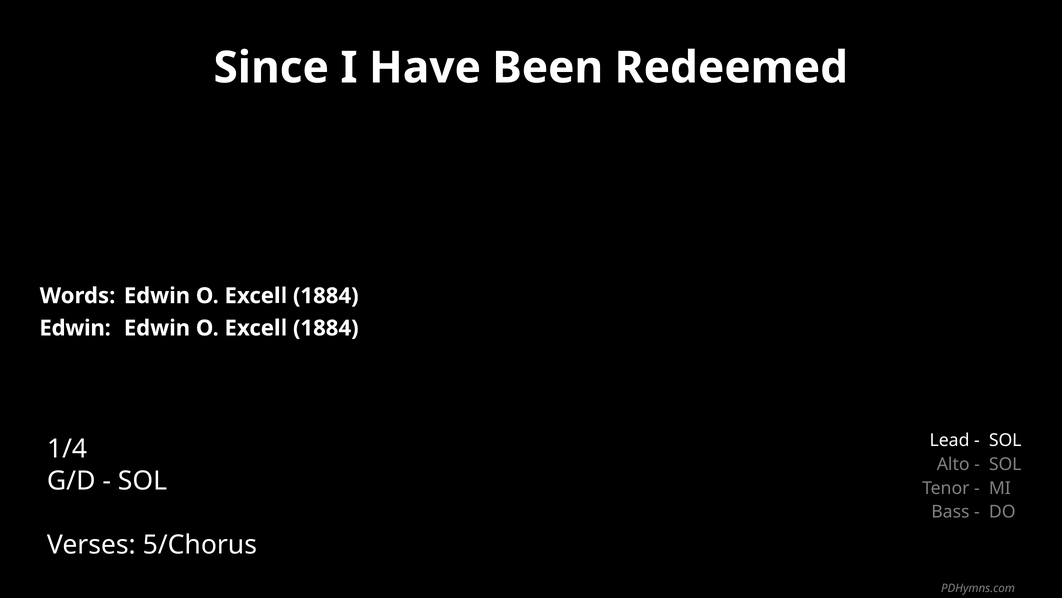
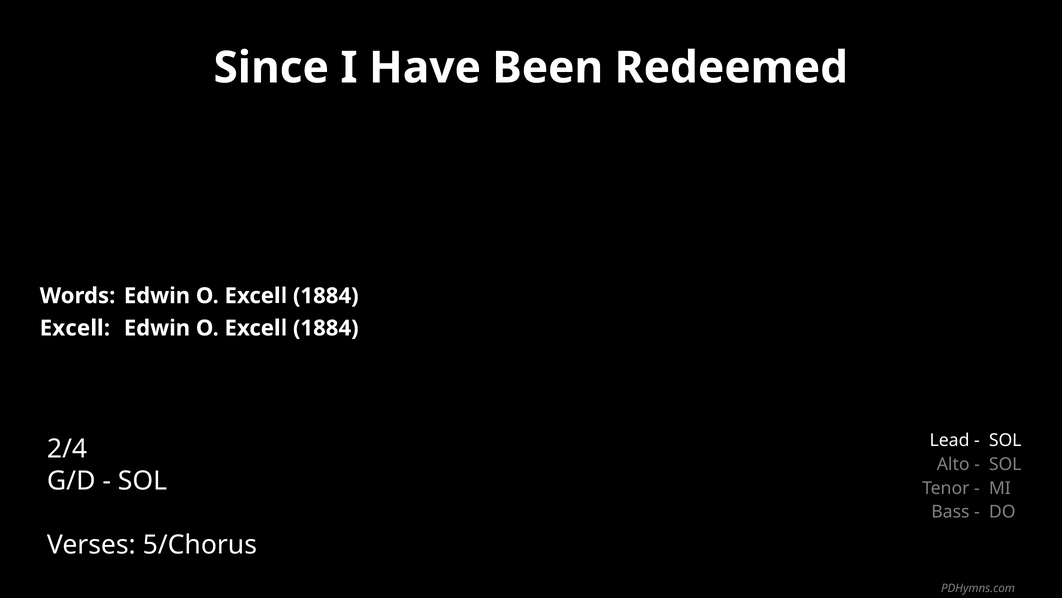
Edwin: Edwin -> Excell (75, 328)
1/4: 1/4 -> 2/4 (67, 449)
